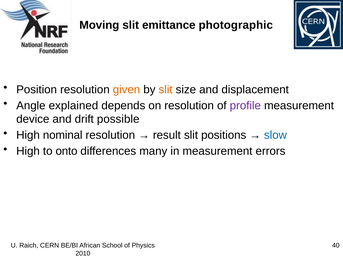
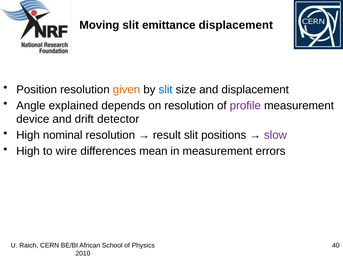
emittance photographic: photographic -> displacement (236, 25)
slit colour: orange -> blue (166, 90)
possible: possible -> detector (118, 119)
slow colour: blue -> purple (275, 135)
onto: onto -> wire (66, 151)
many: many -> mean (153, 151)
